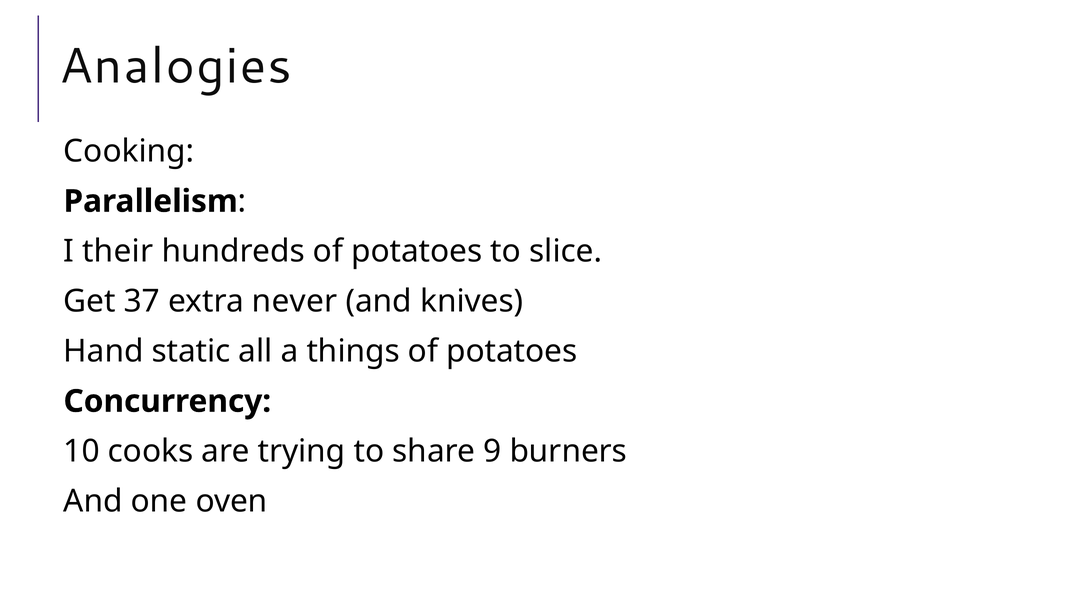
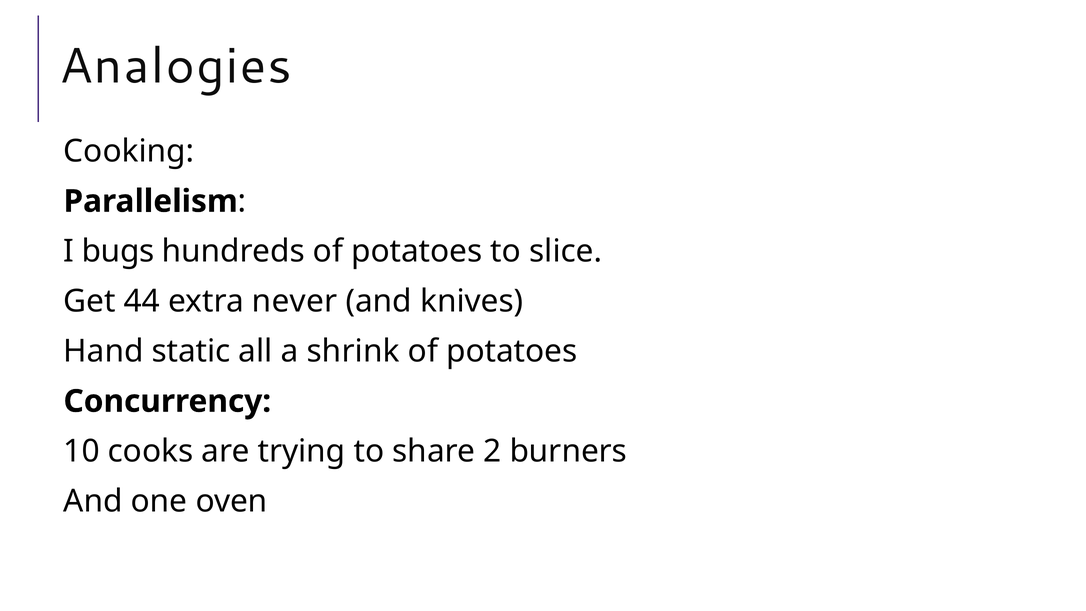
their: their -> bugs (118, 251)
37: 37 -> 44 (142, 301)
things: things -> shrink (353, 351)
9: 9 -> 2 (492, 451)
